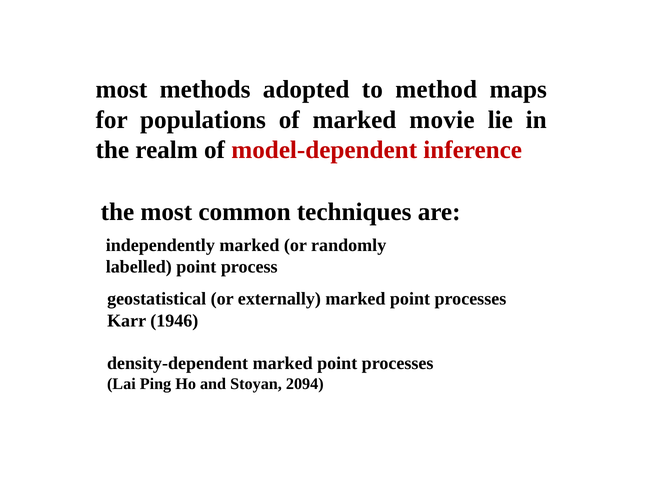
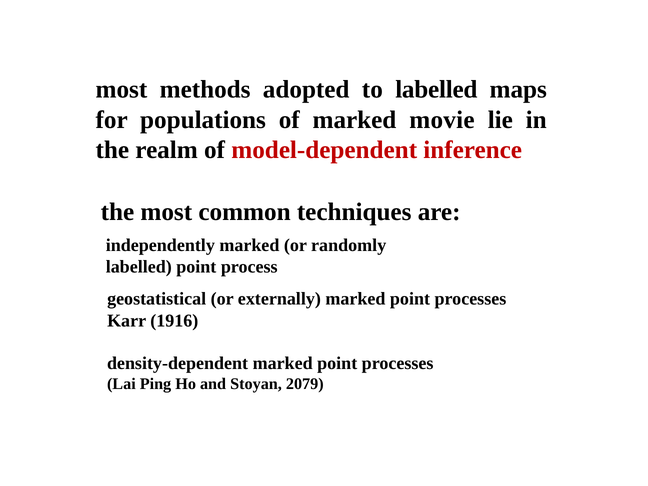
to method: method -> labelled (436, 90)
1946: 1946 -> 1916 (174, 321)
2094: 2094 -> 2079 (305, 384)
